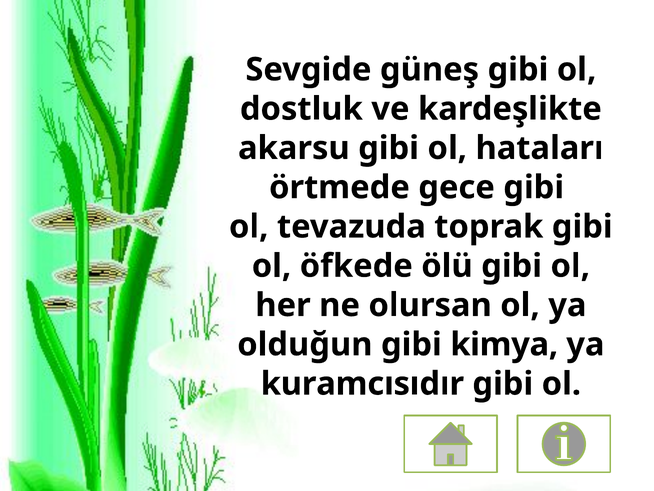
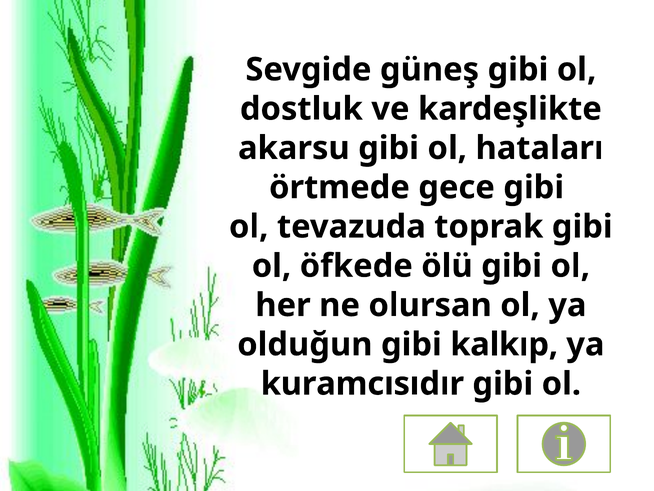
kimya: kimya -> kalkıp (504, 344)
